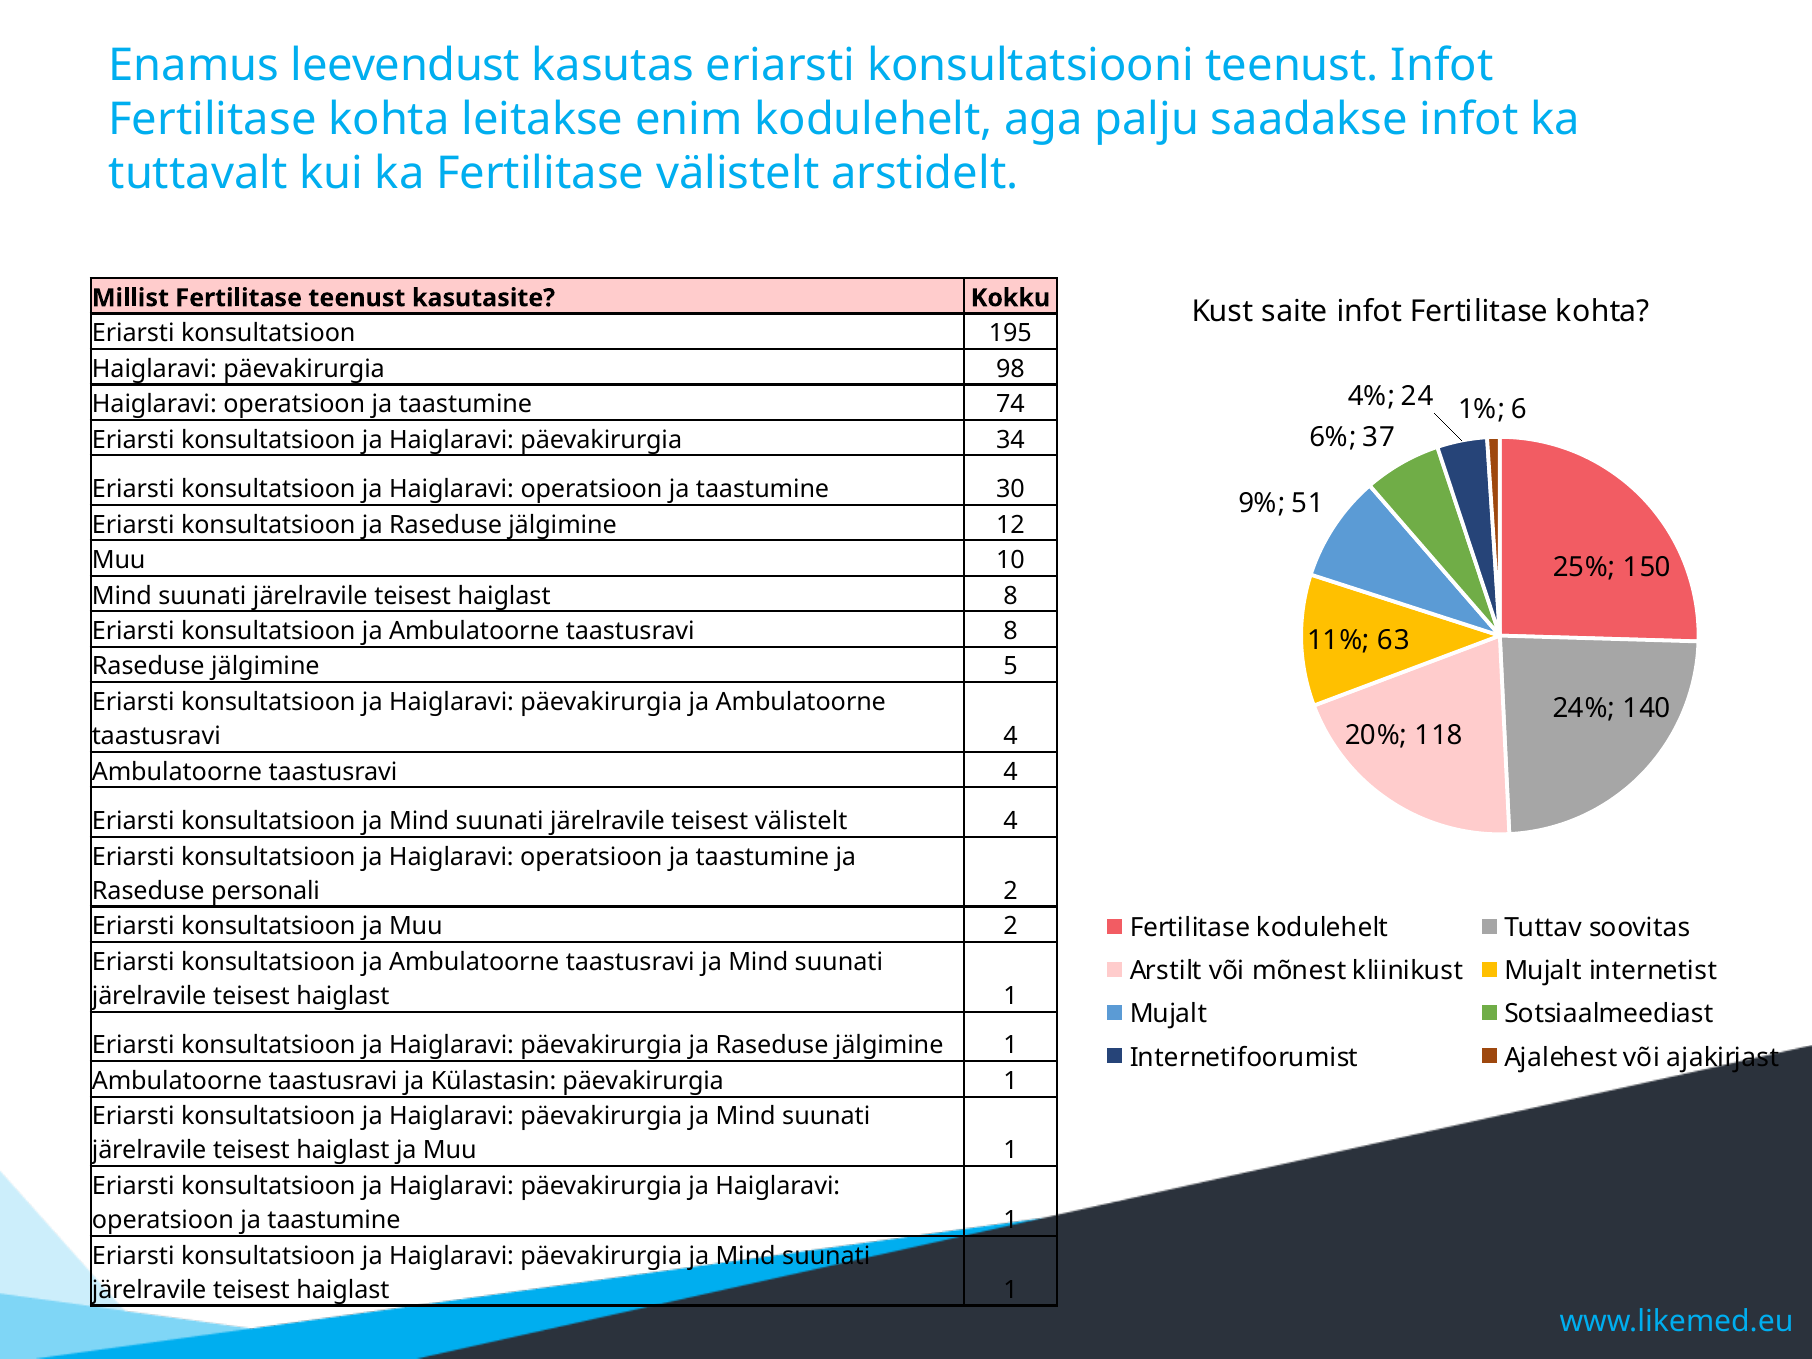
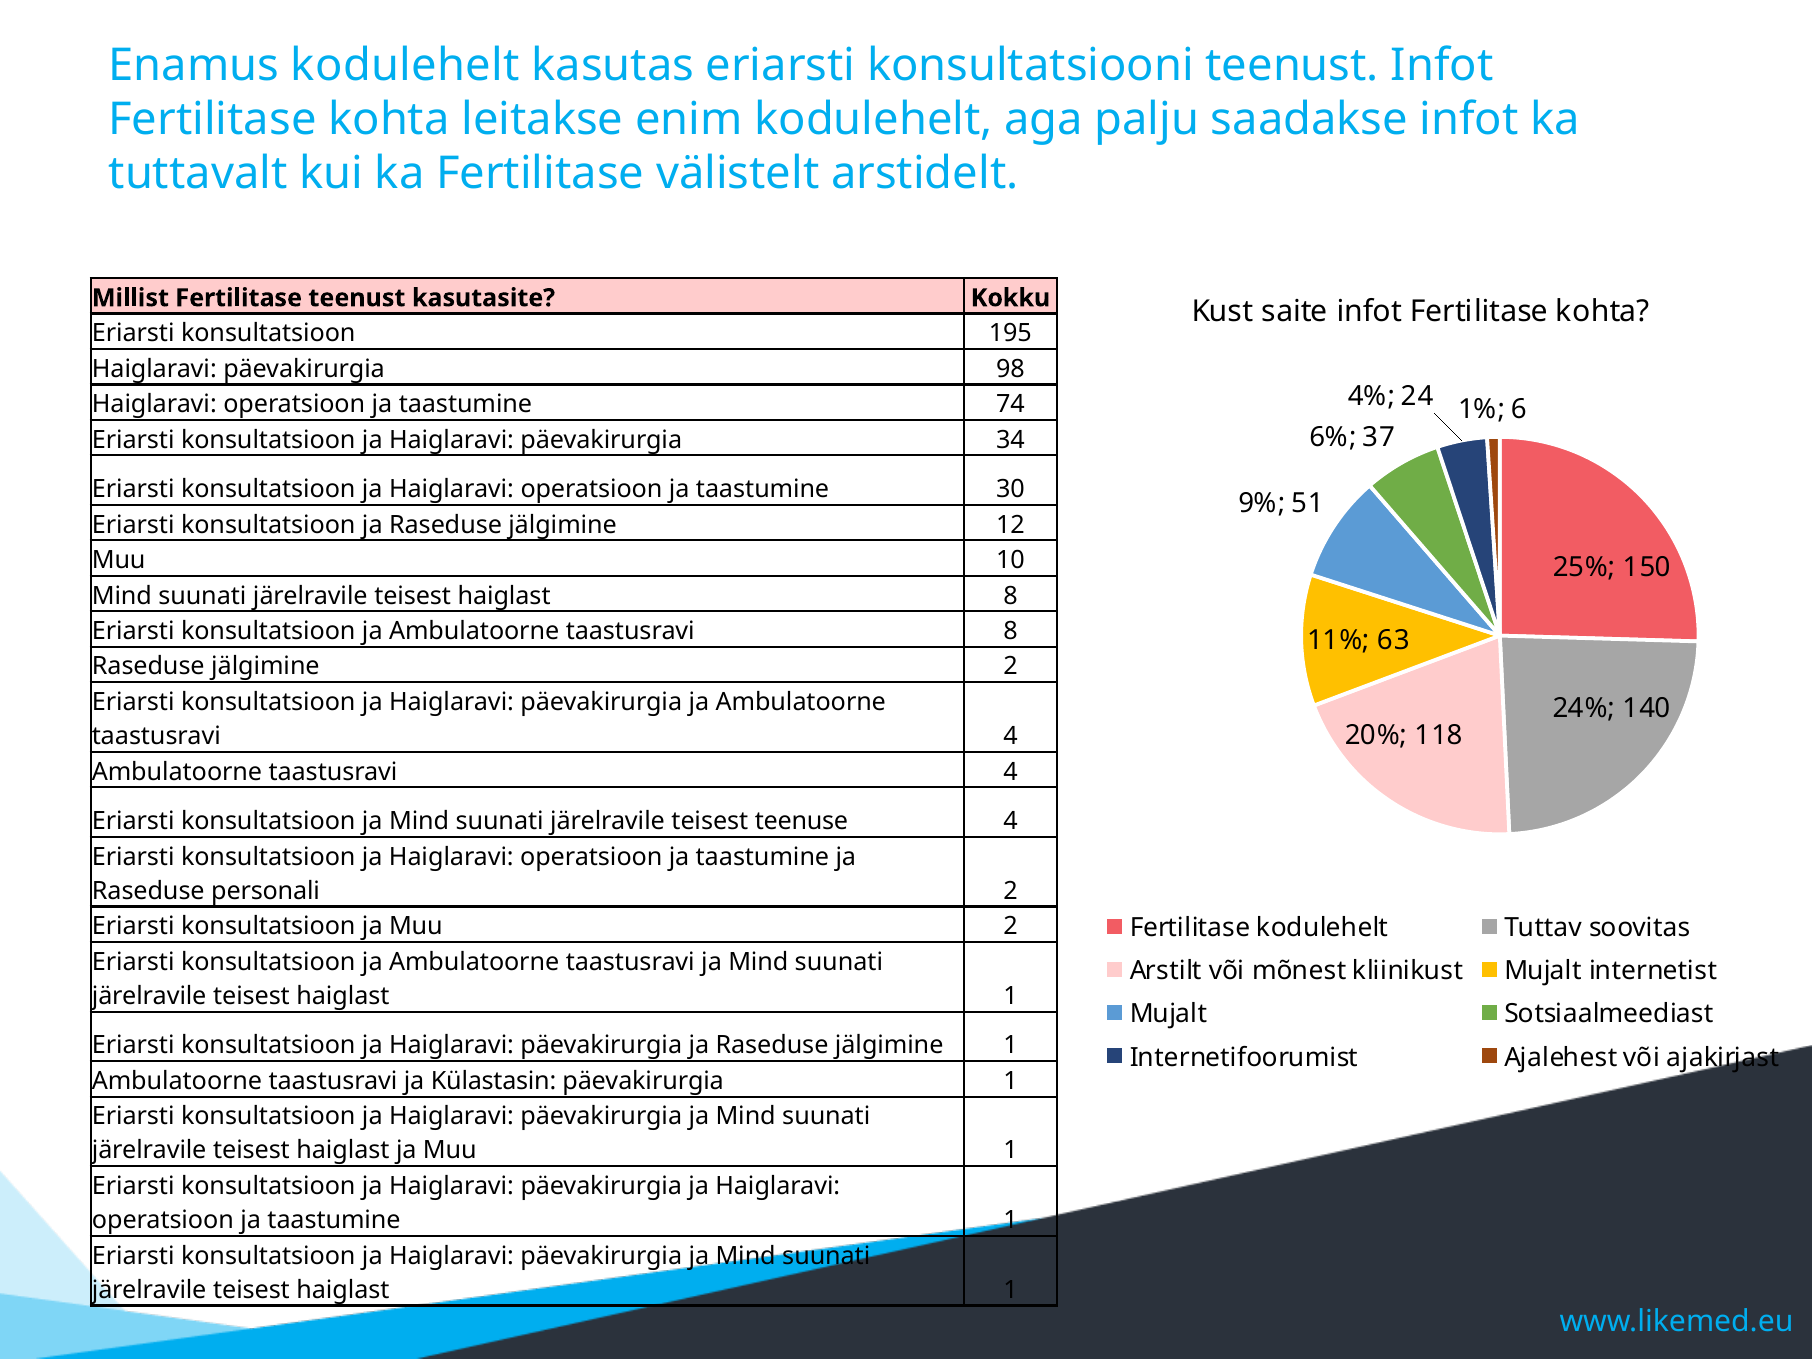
Enamus leevendust: leevendust -> kodulehelt (405, 65)
jälgimine 5: 5 -> 2 (1011, 667)
teisest välistelt: välistelt -> teenuse (801, 821)
